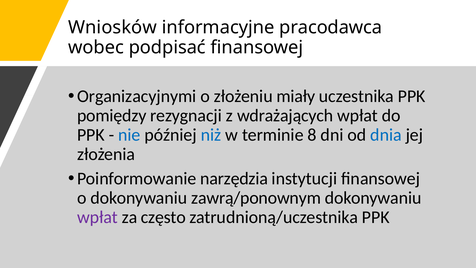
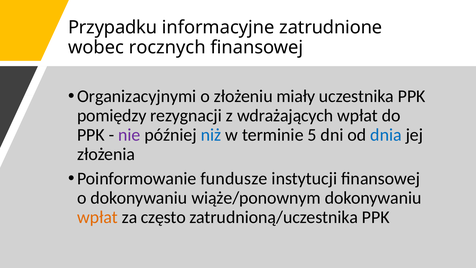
Wniosków: Wniosków -> Przypadku (113, 27)
pracodawca: pracodawca -> zatrudnione (331, 27)
podpisać: podpisać -> rocznych (167, 47)
nie colour: blue -> purple (129, 135)
8: 8 -> 5 (312, 135)
narzędzia: narzędzia -> fundusze (234, 178)
zawrą/ponownym: zawrą/ponownym -> wiąże/ponownym (256, 198)
wpłat colour: purple -> orange (97, 217)
